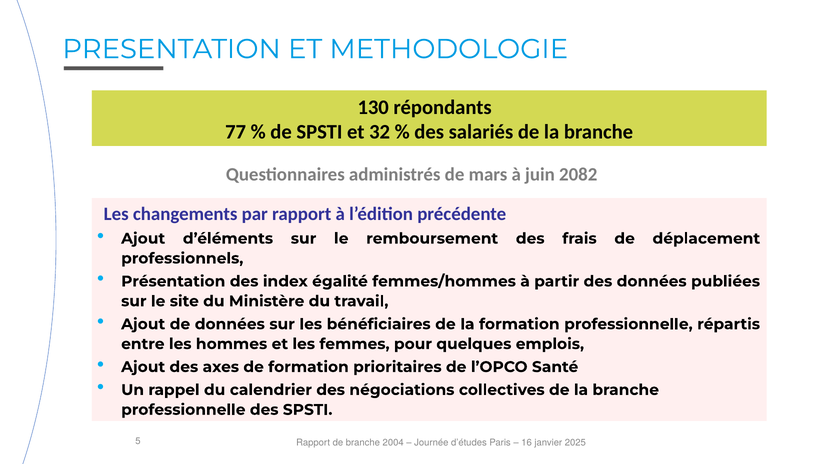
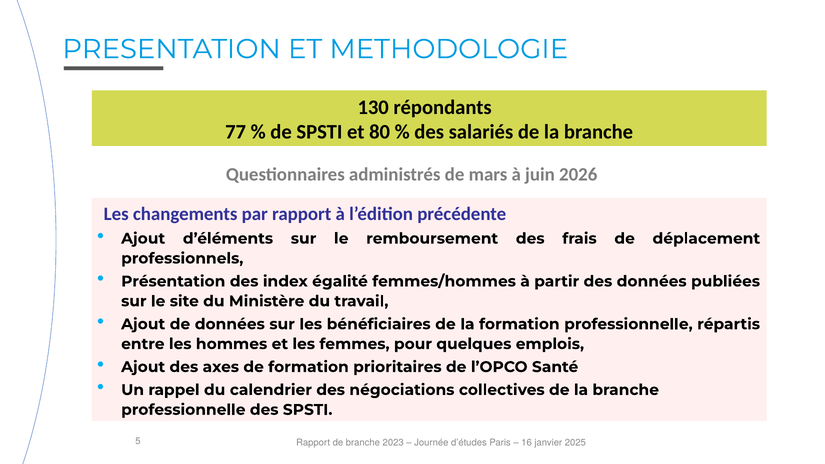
32: 32 -> 80 (380, 132)
2082: 2082 -> 2026 (578, 174)
2004: 2004 -> 2023 (393, 443)
